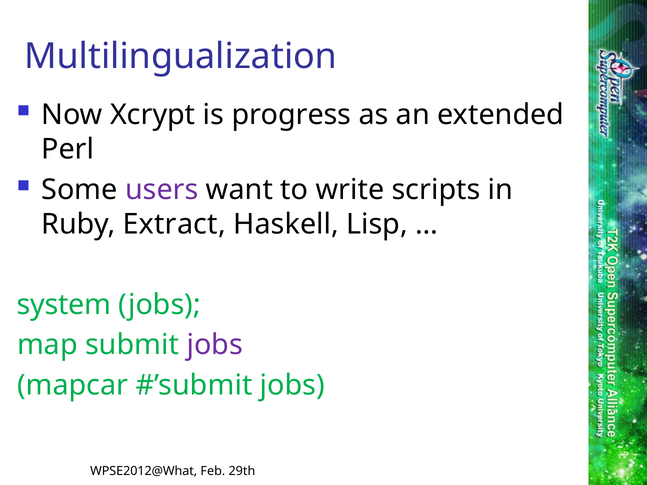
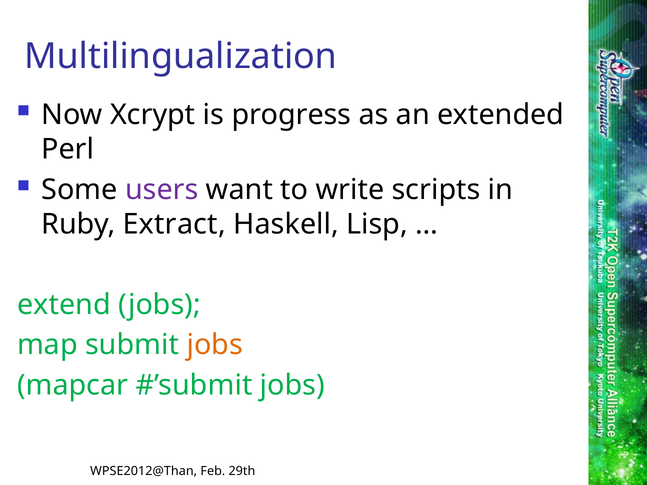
system: system -> extend (64, 305)
jobs colour: purple -> orange (215, 345)
WPSE2012@What: WPSE2012@What -> WPSE2012@Than (144, 471)
